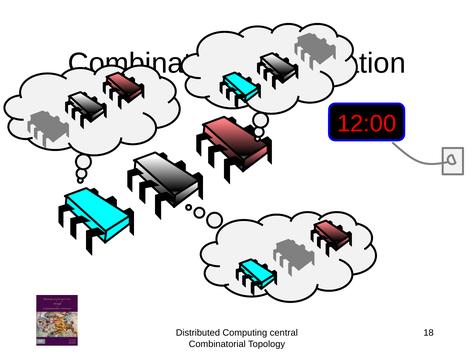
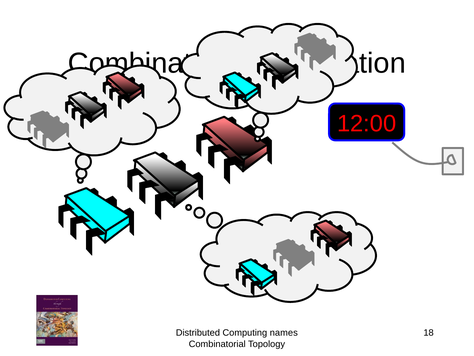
central: central -> names (284, 332)
